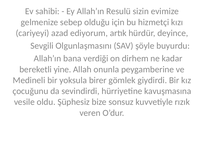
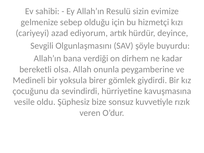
yine: yine -> olsa (62, 69)
